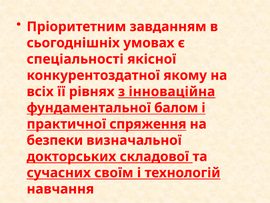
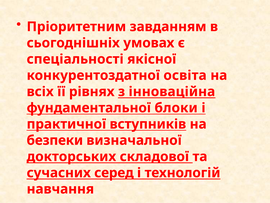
якому: якому -> освіта (185, 75)
балом: балом -> блоки (176, 108)
спряження: спряження -> вступників (148, 124)
своїм: своїм -> серед (114, 172)
